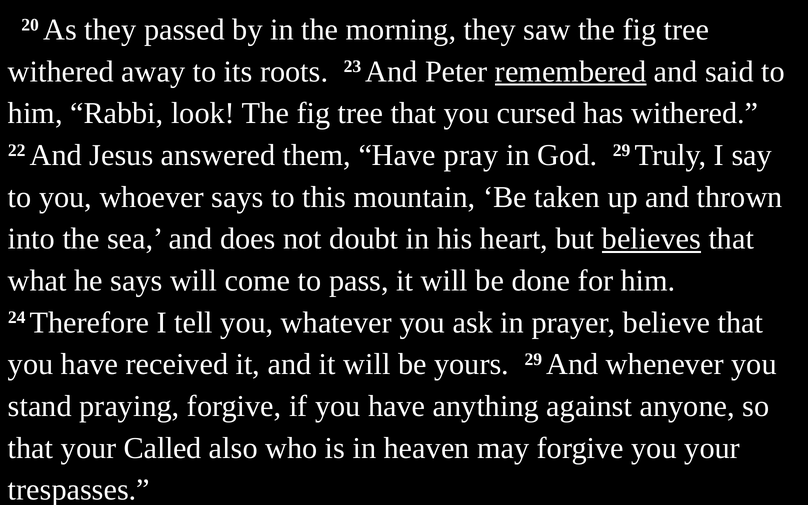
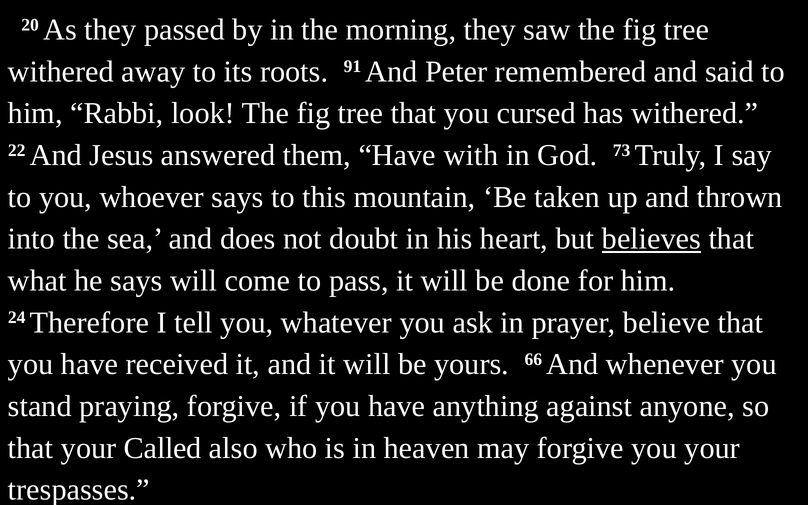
23: 23 -> 91 (352, 67)
remembered underline: present -> none (571, 72)
pray: pray -> with (471, 155)
God 29: 29 -> 73 (622, 150)
yours 29: 29 -> 66 (533, 359)
